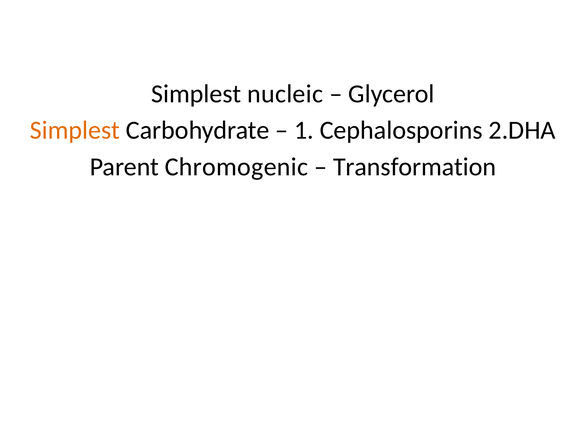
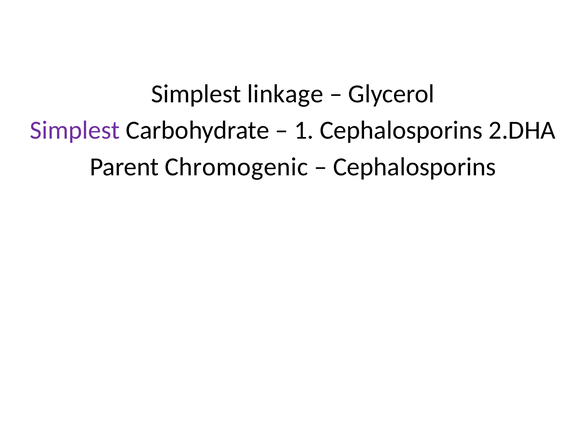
nucleic: nucleic -> linkage (285, 94)
Simplest colour: orange -> purple (75, 130)
Transformation: Transformation -> Cephalosporins (414, 167)
